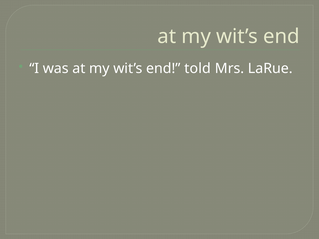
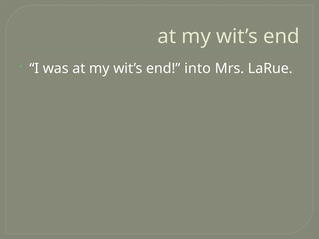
told: told -> into (198, 69)
